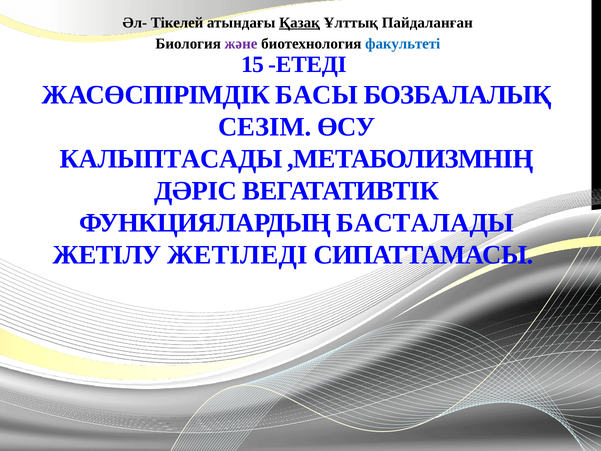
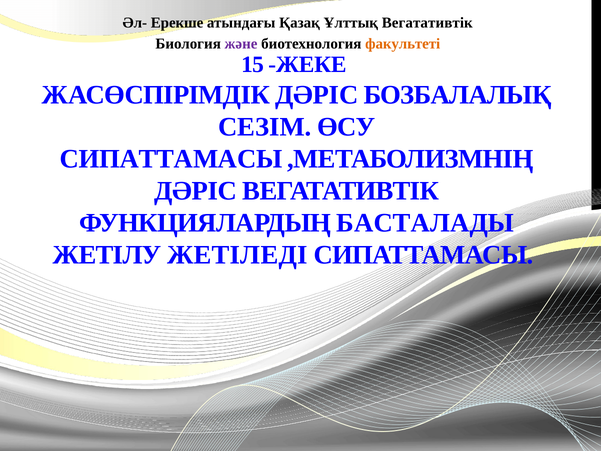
Тікелей: Тікелей -> Ерекше (177, 23)
Қазақ underline: present -> none (300, 23)
Ұлттық Пайдаланған: Пайдаланған -> Вегатативтік (427, 23)
факультеті colour: blue -> orange (403, 44)
ЕТЕДІ: ЕТЕДІ -> ЖЕКЕ (307, 64)
ЖАСӨСПІРІМДІК БАСЫ: БАСЫ -> ДӘРІС (317, 95)
КАЛЫПТАСАДЫ: КАЛЫПТАСАДЫ -> СИПАТТАМАСЫ (171, 159)
